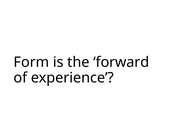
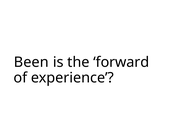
Form: Form -> Been (31, 62)
